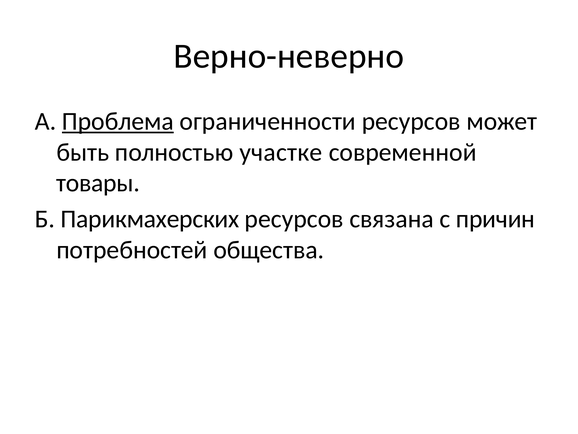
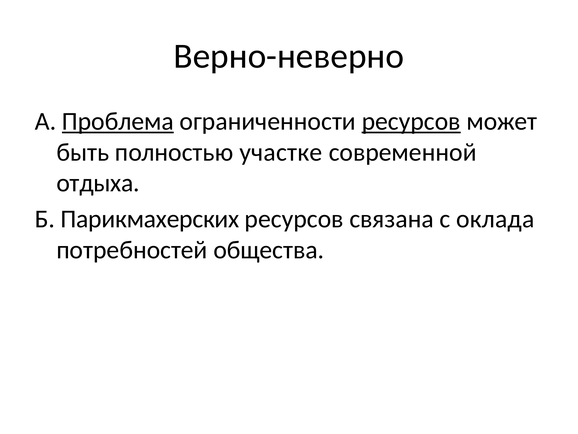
ресурсов underline: none -> present (411, 121)
товары: товары -> отдыха (98, 183)
причин: причин -> оклада (495, 219)
